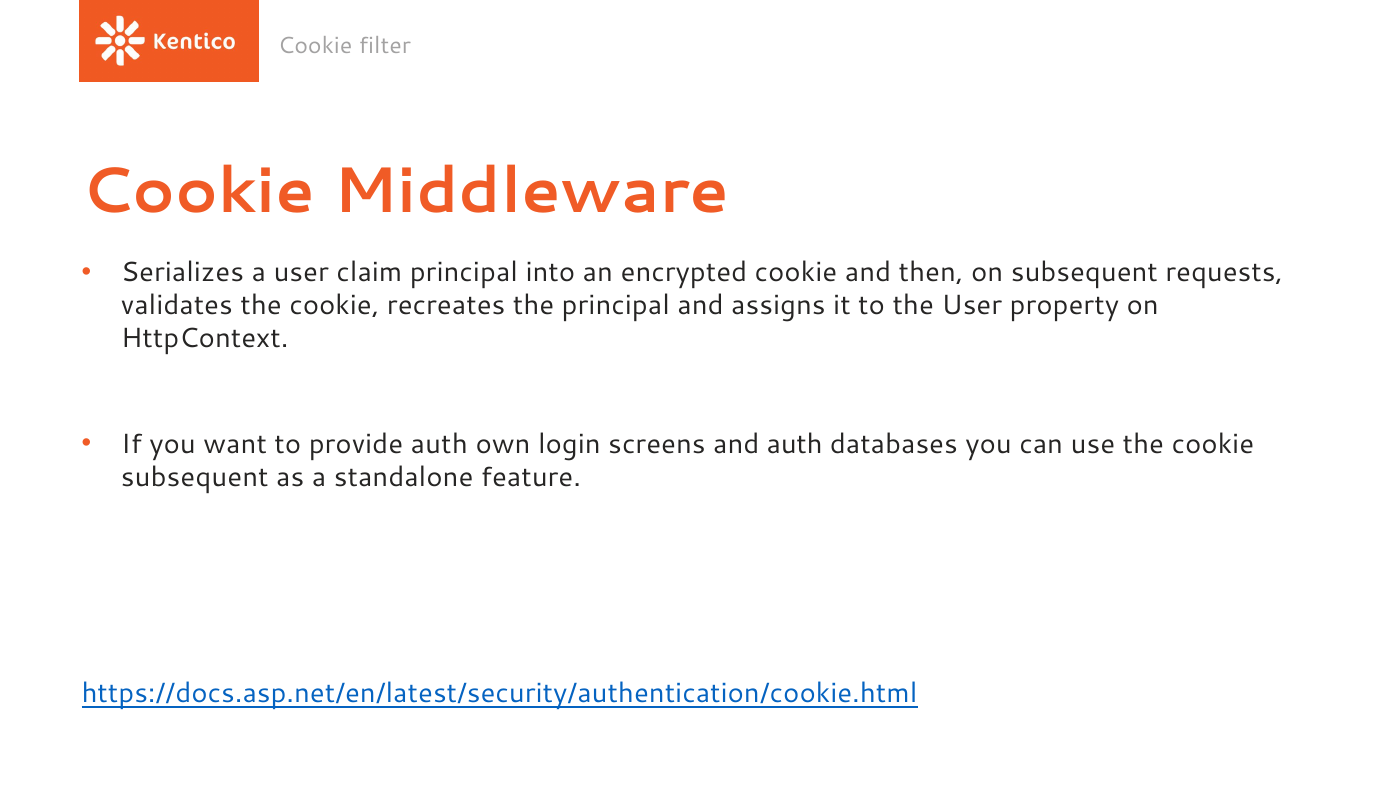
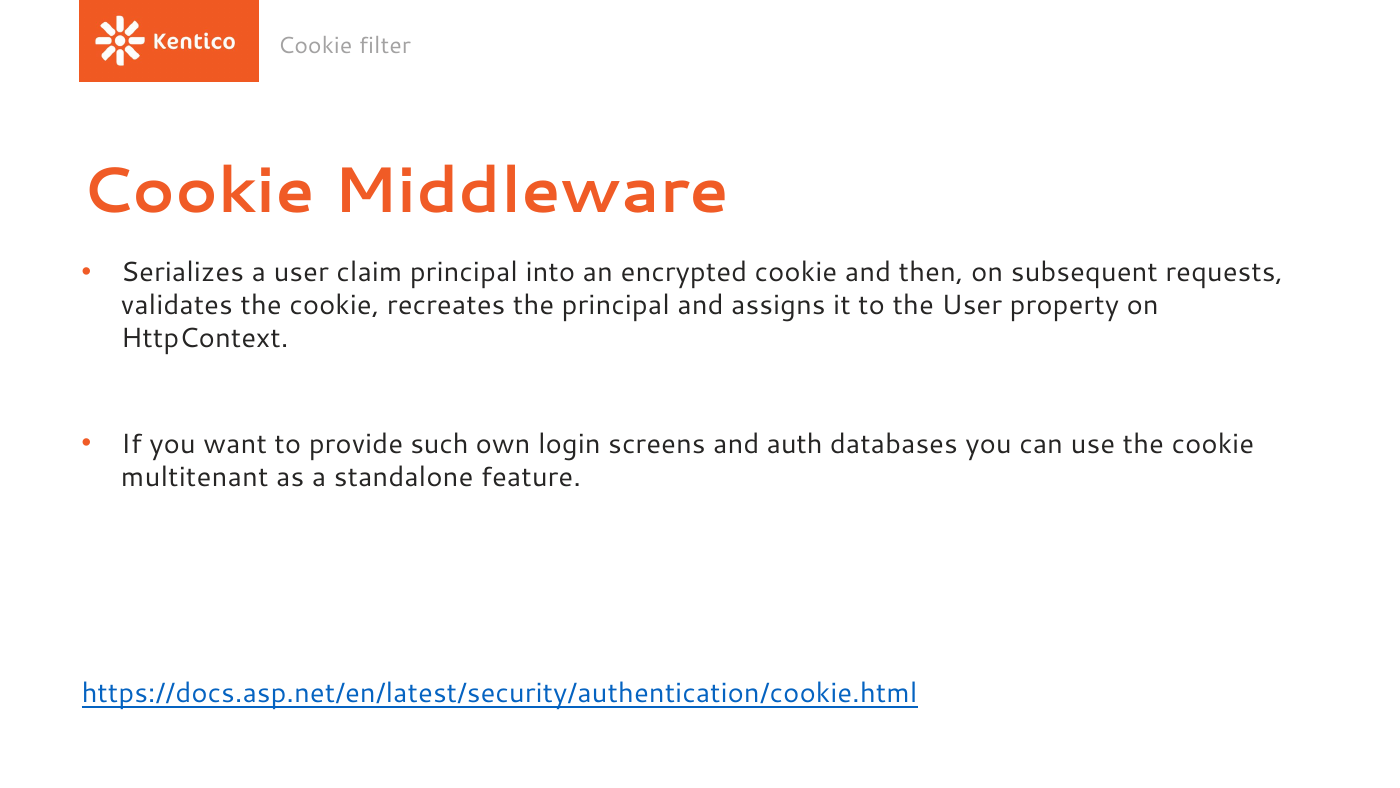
provide auth: auth -> such (439, 444)
subsequent: subsequent -> multitenant (195, 477)
